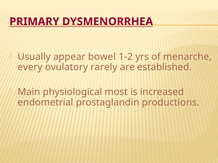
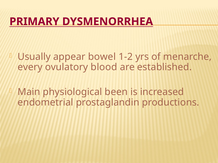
rarely: rarely -> blood (104, 67)
most: most -> been (116, 92)
